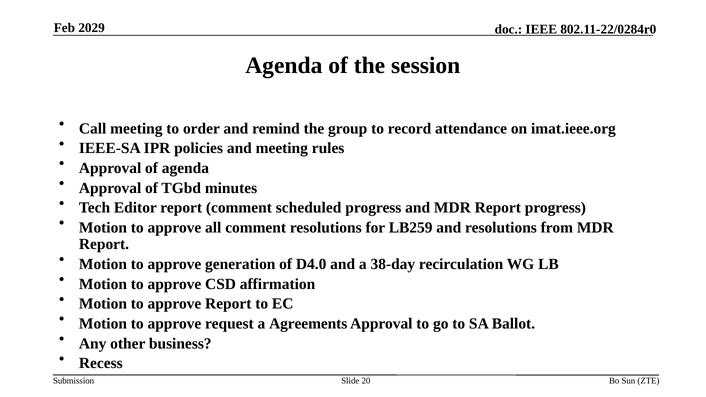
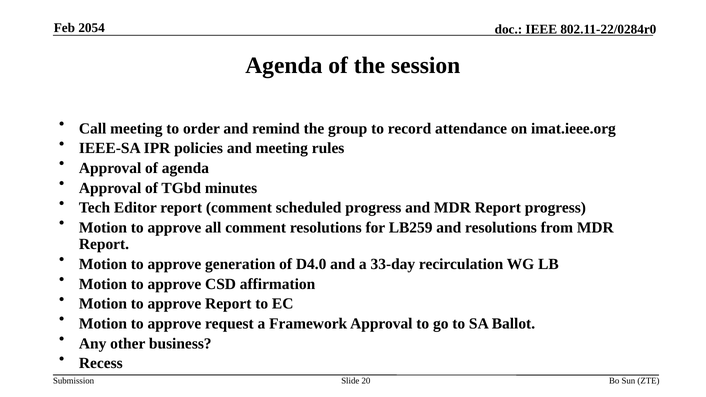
2029: 2029 -> 2054 (92, 28)
38-day: 38-day -> 33-day (393, 264)
Agreements: Agreements -> Framework (308, 324)
